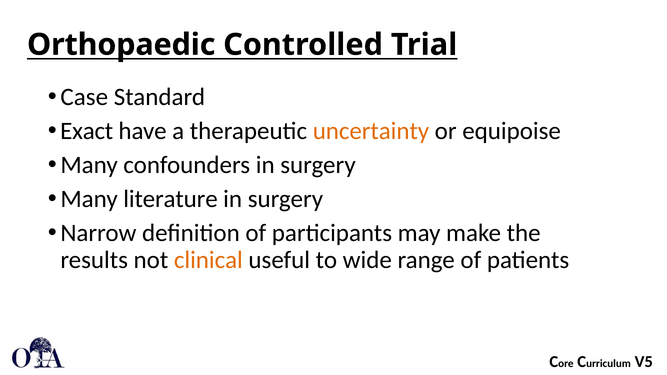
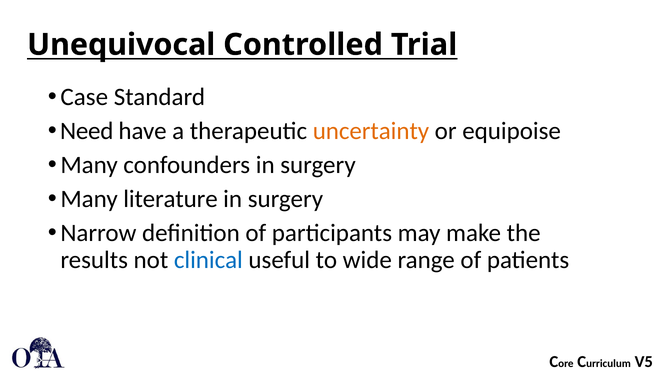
Orthopaedic: Orthopaedic -> Unequivocal (121, 45)
Exact: Exact -> Need (87, 131)
clinical colour: orange -> blue (208, 260)
